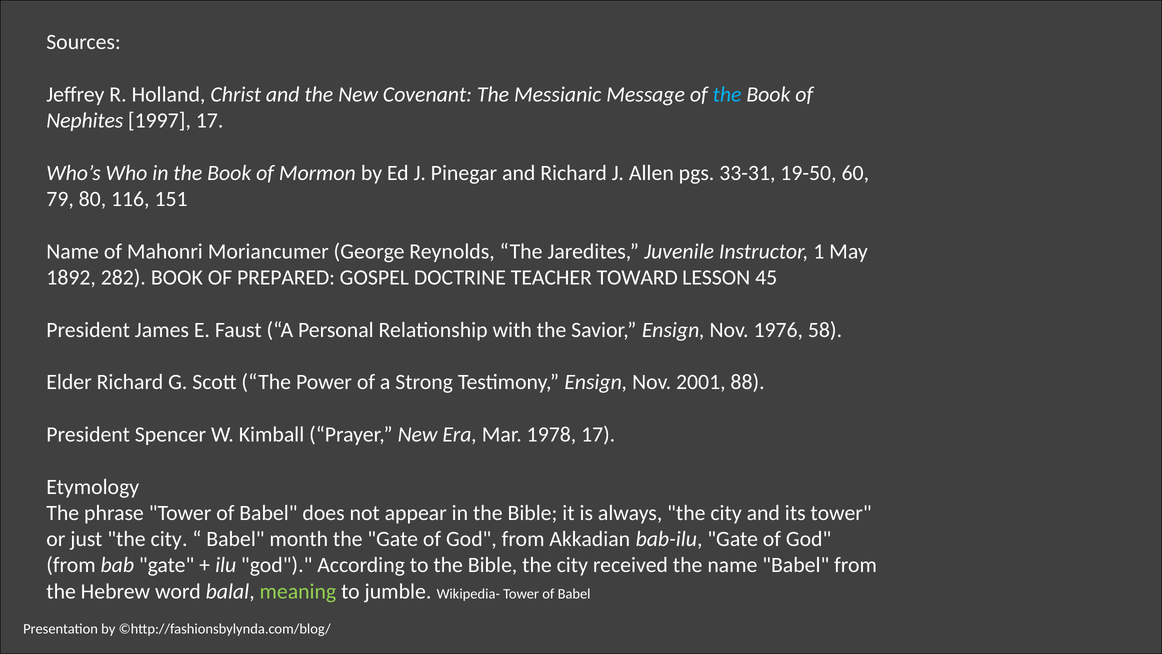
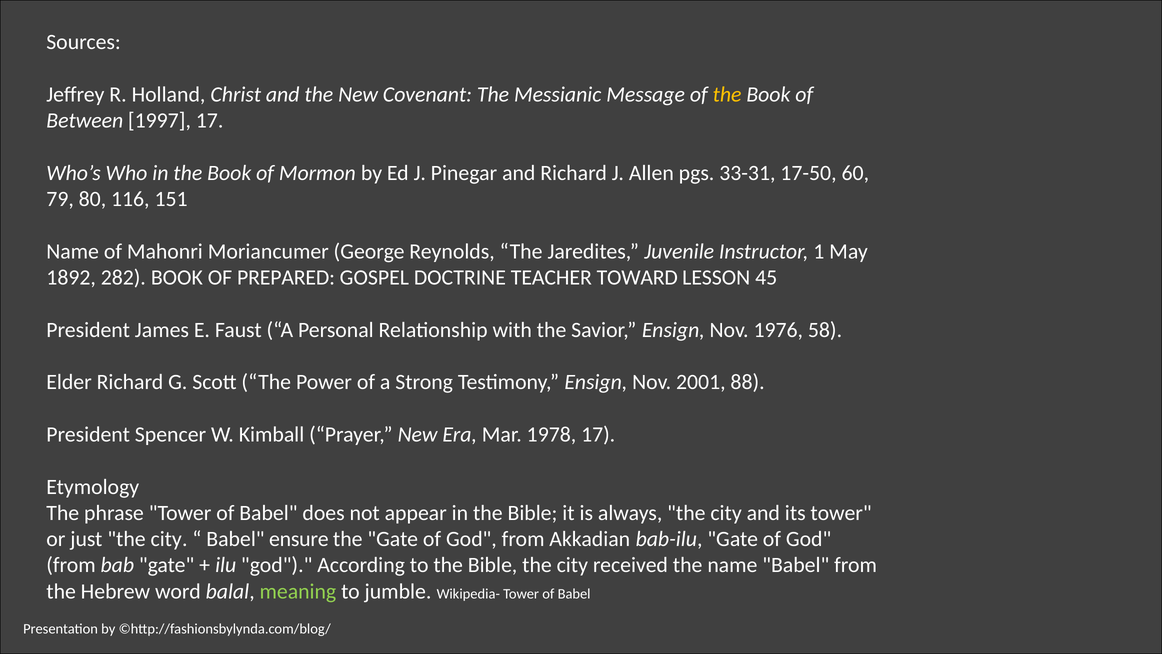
the colour: light blue -> yellow (727, 94)
Nephites: Nephites -> Between (85, 121)
19-50: 19-50 -> 17-50 (808, 173)
month: month -> ensure (299, 539)
